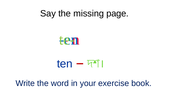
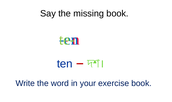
missing page: page -> book (117, 13)
